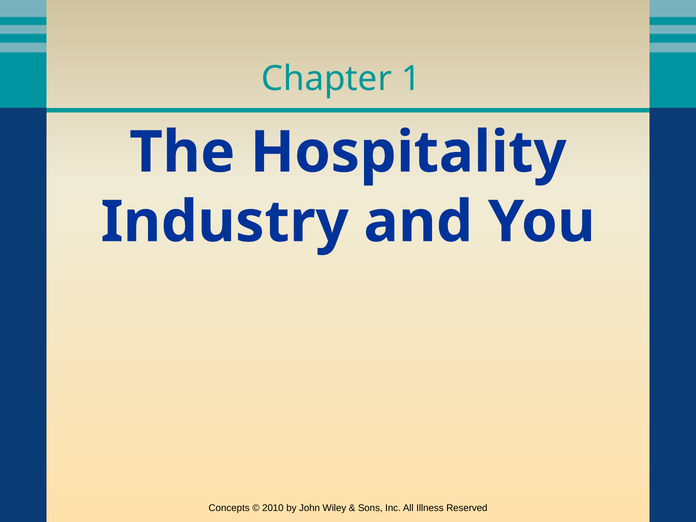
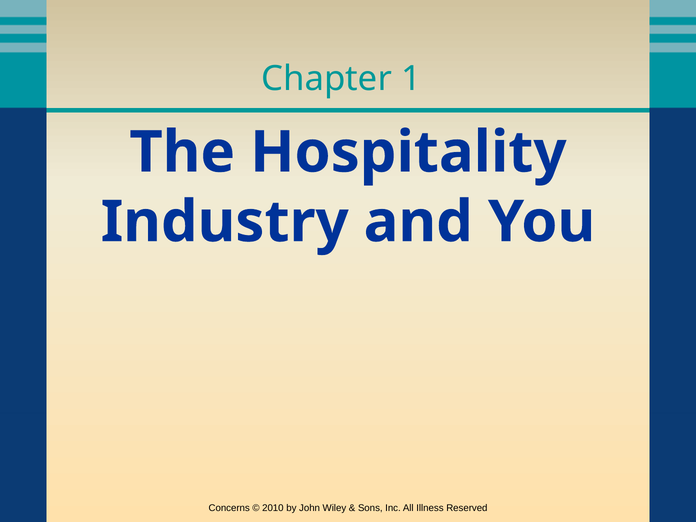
Concepts: Concepts -> Concerns (229, 508)
